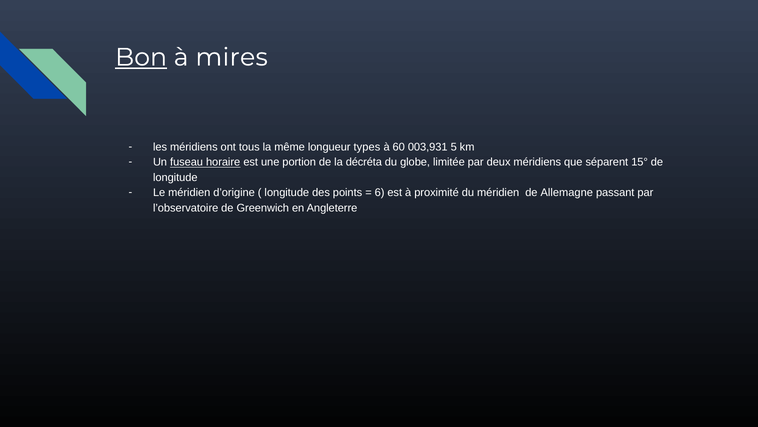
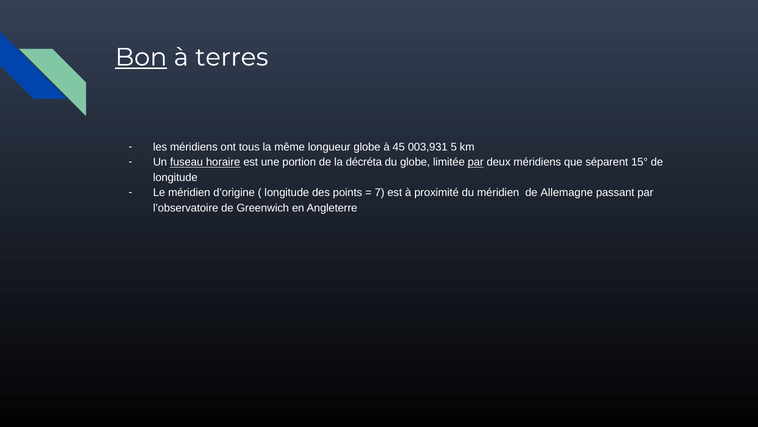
mires: mires -> terres (232, 57)
longueur types: types -> globe (367, 147)
60: 60 -> 45 (399, 147)
par underline: none -> present (476, 162)
6: 6 -> 7 (380, 193)
